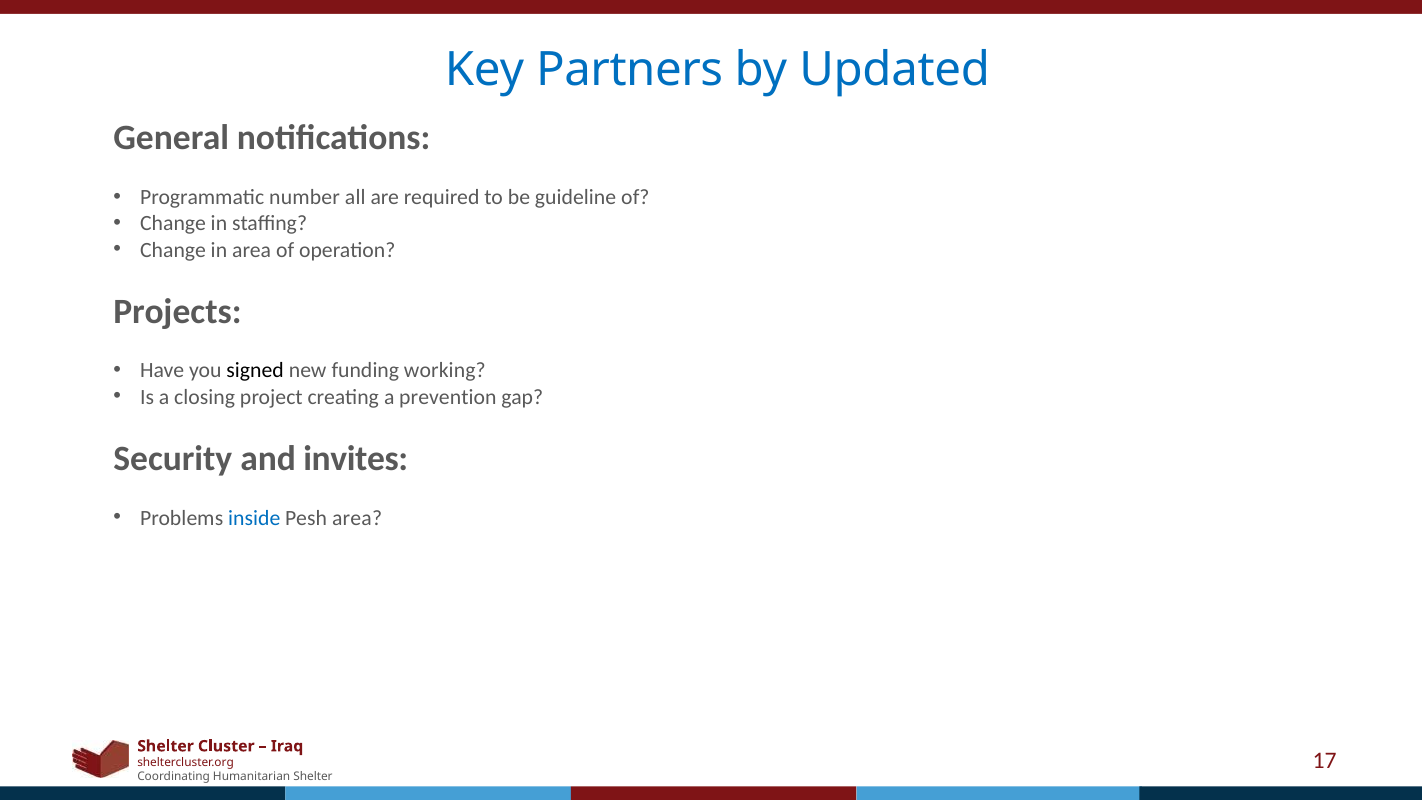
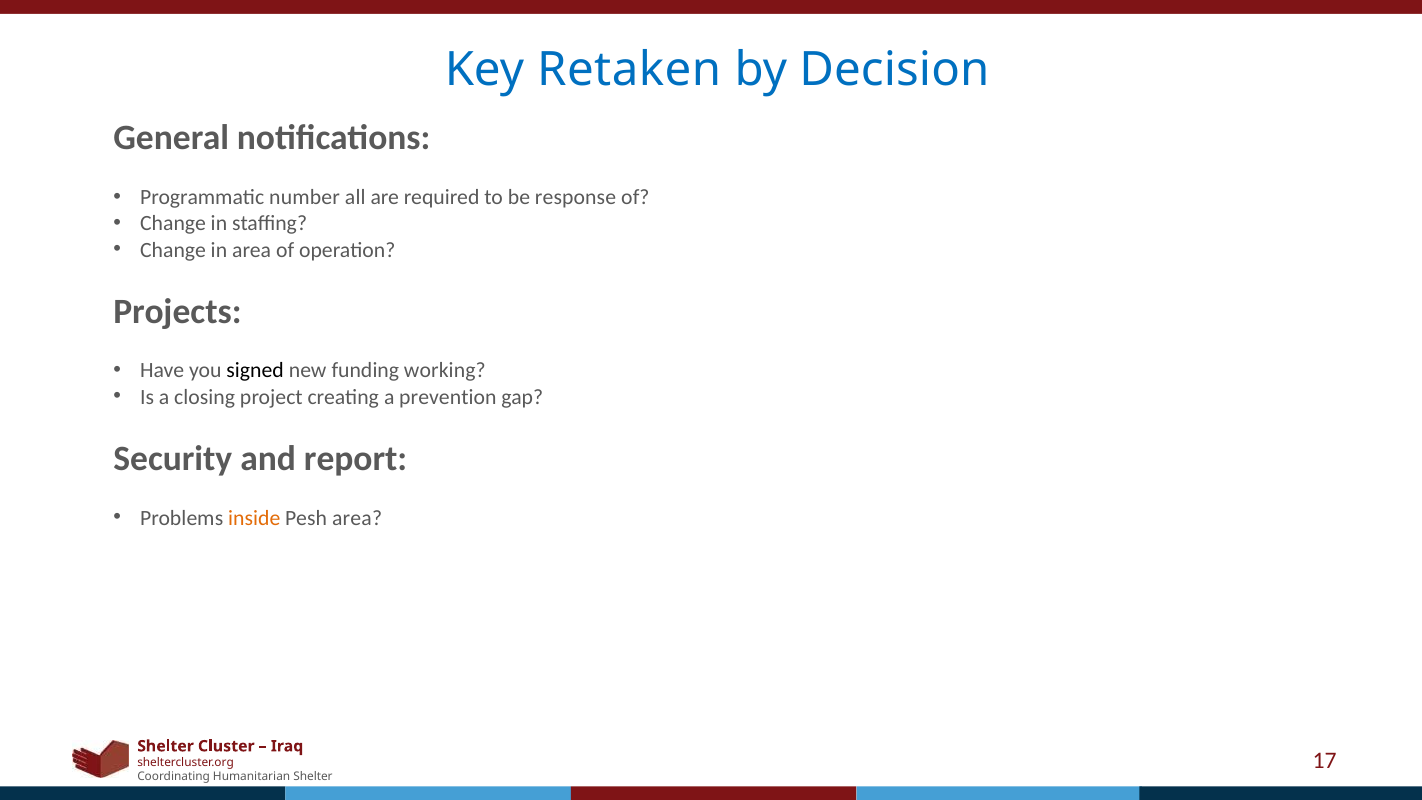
Partners: Partners -> Retaken (629, 69)
Updated: Updated -> Decision (894, 69)
guideline: guideline -> response (576, 198)
invites: invites -> report (356, 458)
inside colour: blue -> orange (254, 518)
